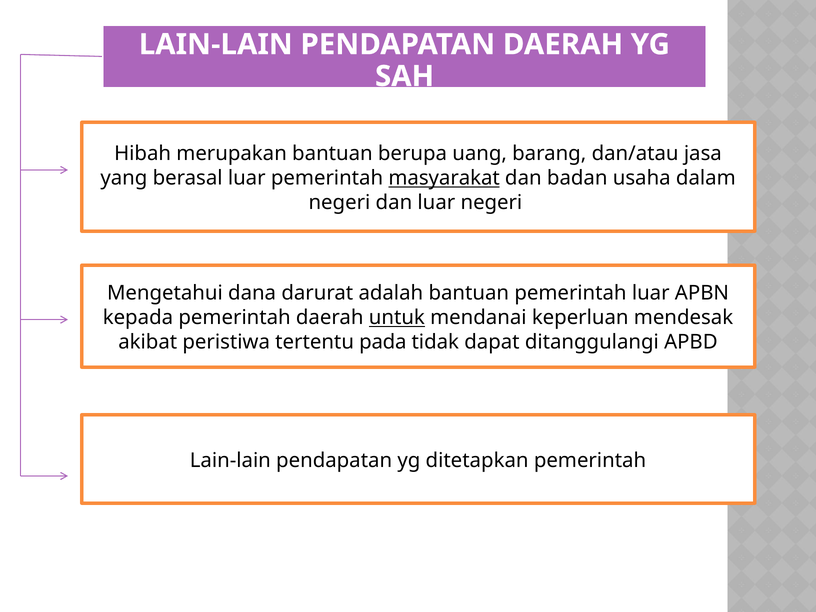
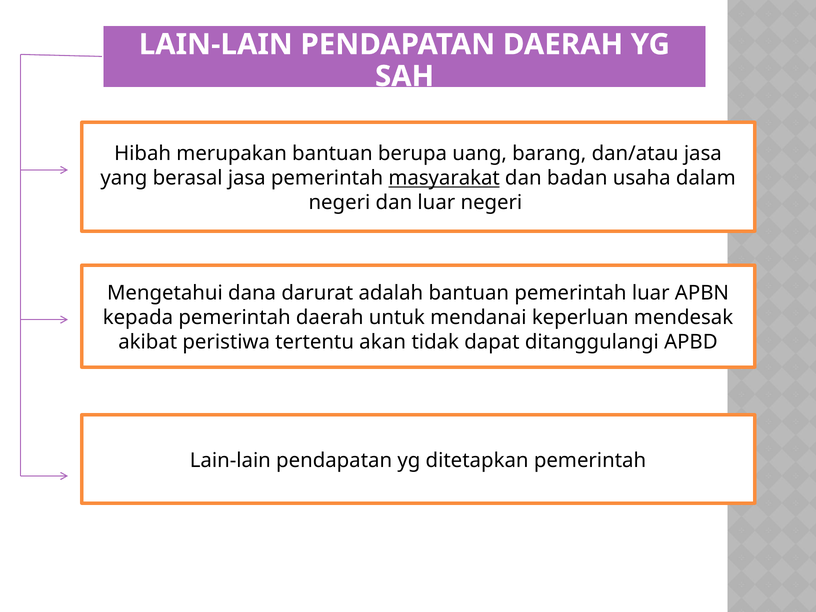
berasal luar: luar -> jasa (247, 178)
untuk underline: present -> none (397, 318)
pada: pada -> akan (383, 342)
